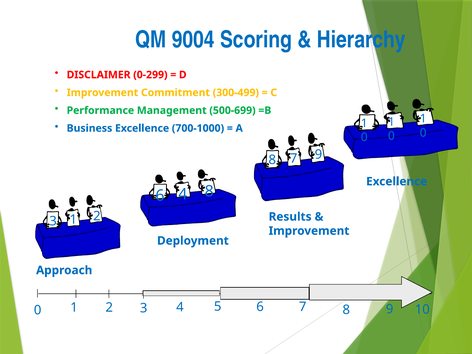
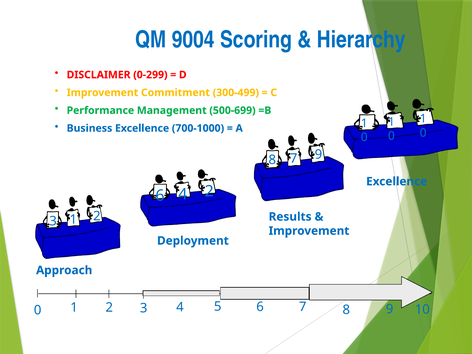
8: 8 -> 2 (209, 191)
